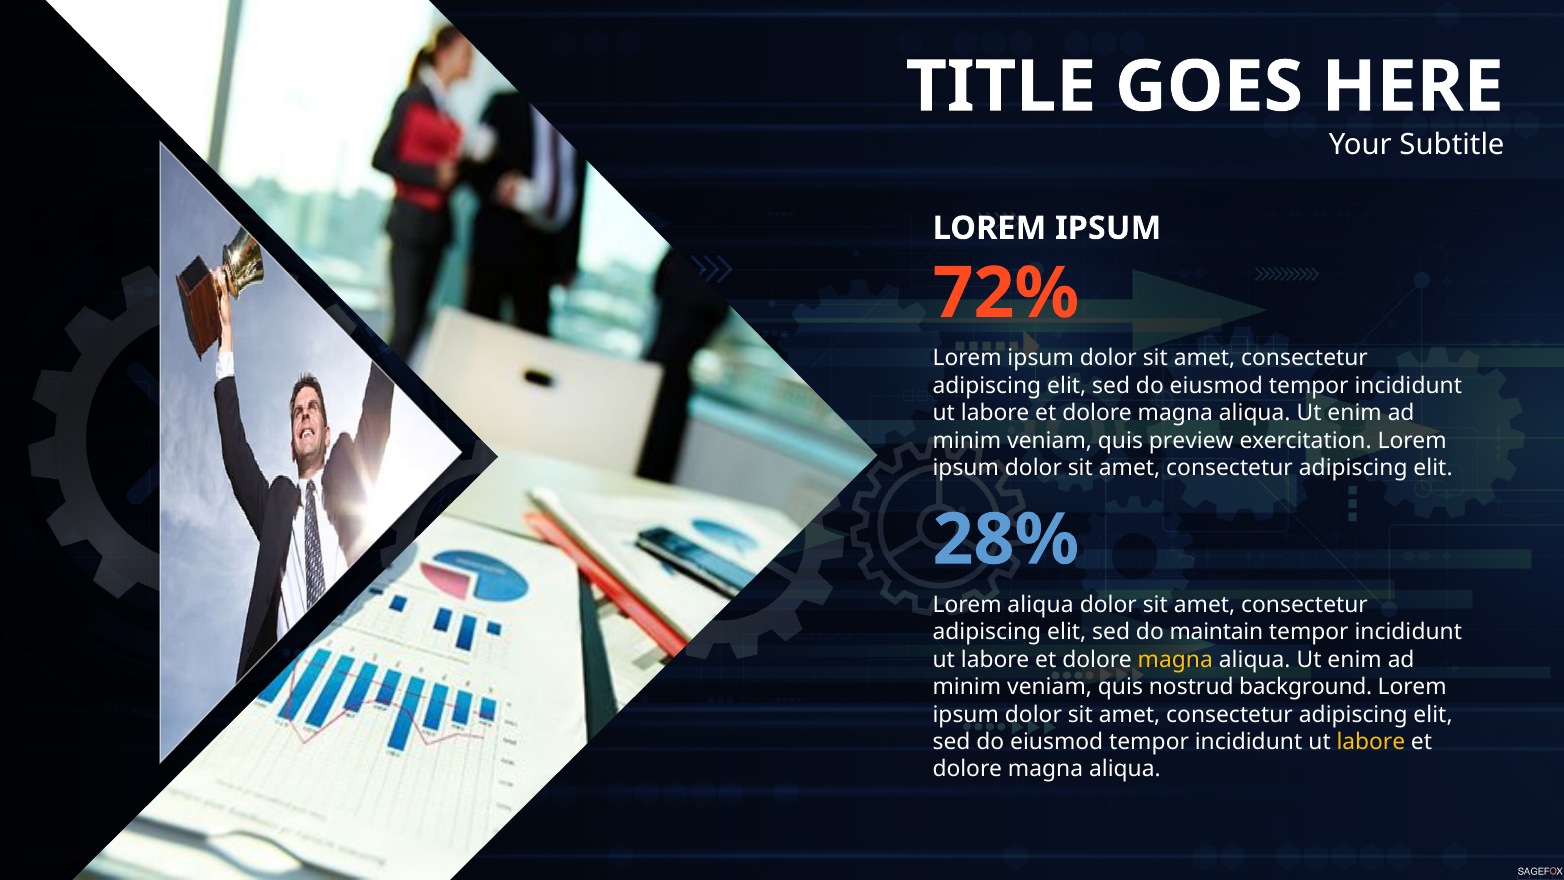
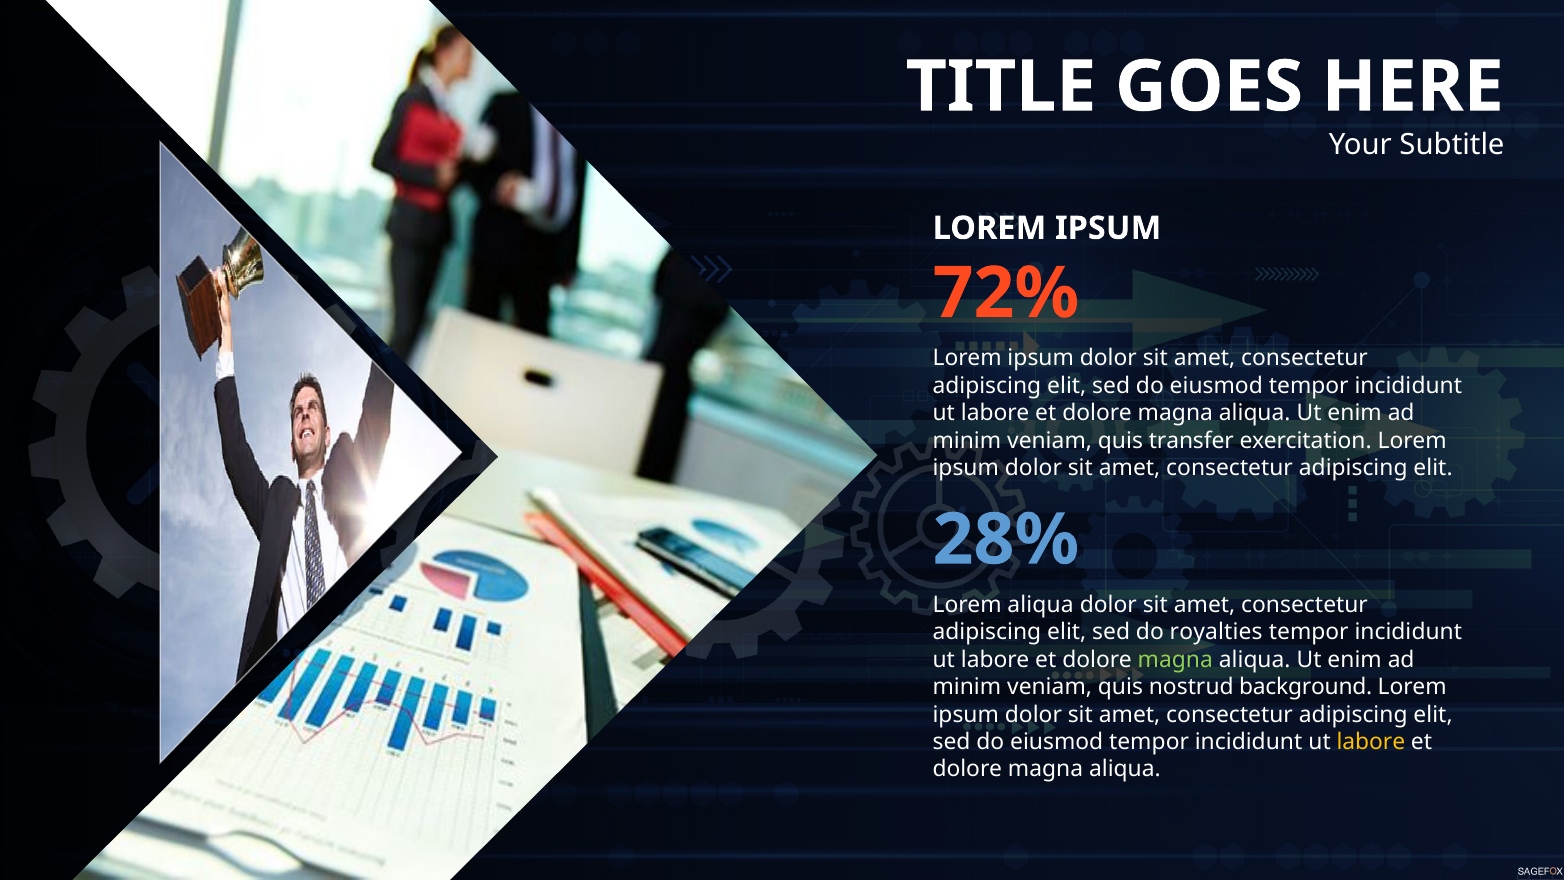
preview: preview -> transfer (1191, 441)
maintain: maintain -> royalties (1216, 632)
magna colour: yellow -> light green (1175, 660)
